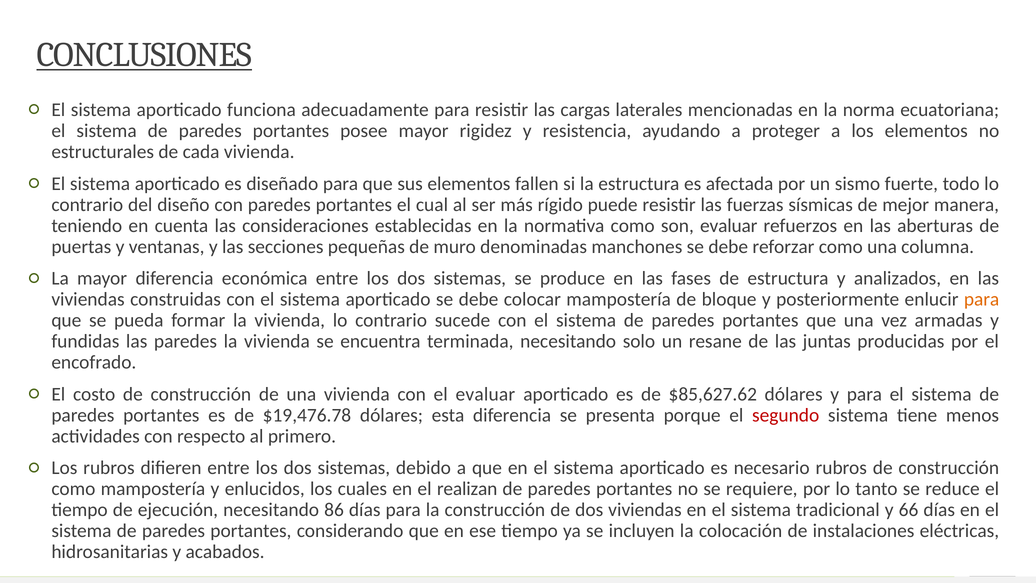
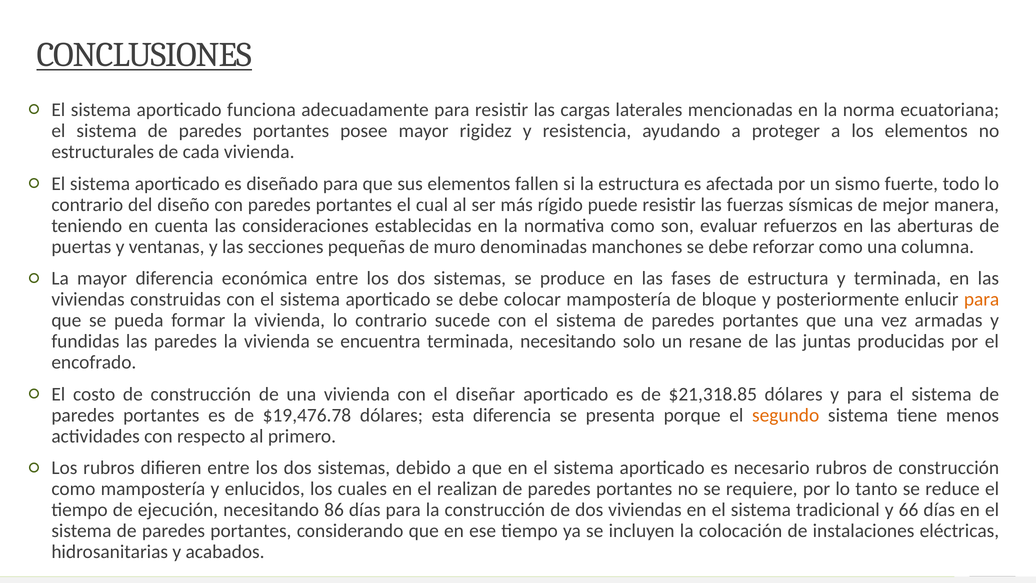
y analizados: analizados -> terminada (897, 278)
el evaluar: evaluar -> diseñar (485, 394)
$85,627.62: $85,627.62 -> $21,318.85 (713, 394)
segundo colour: red -> orange (786, 415)
